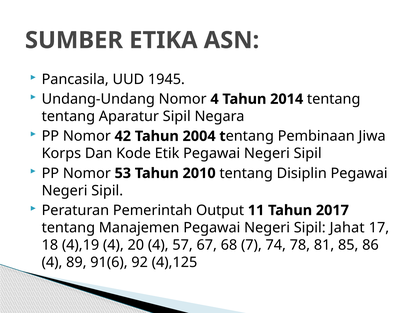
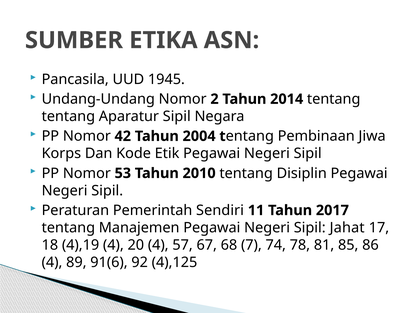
Nomor 4: 4 -> 2 (215, 99)
Output: Output -> Sendiri (220, 210)
